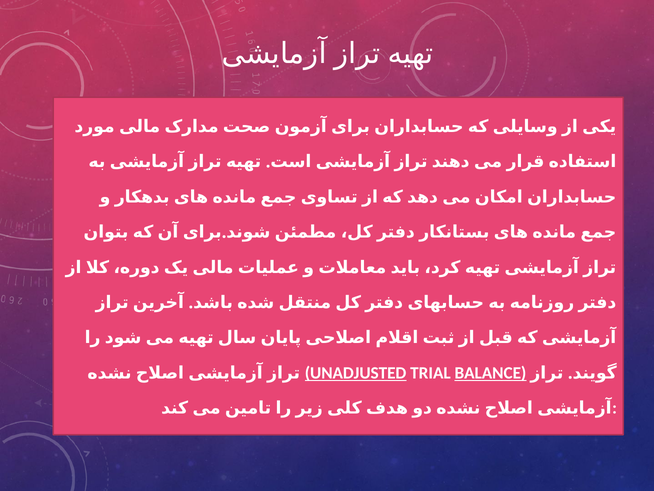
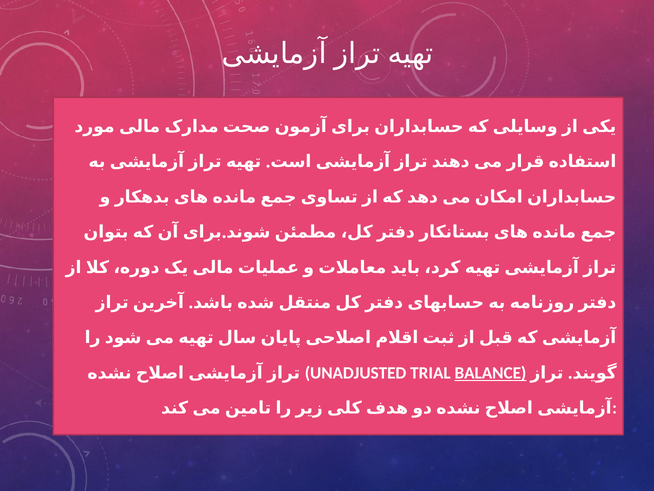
UNADJUSTED underline: present -> none (356, 373)
